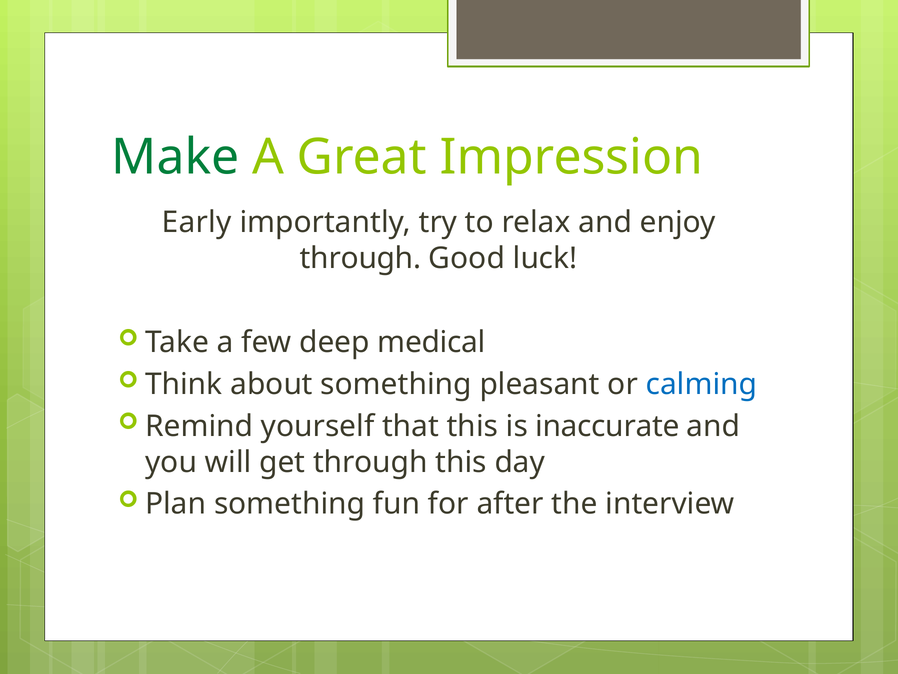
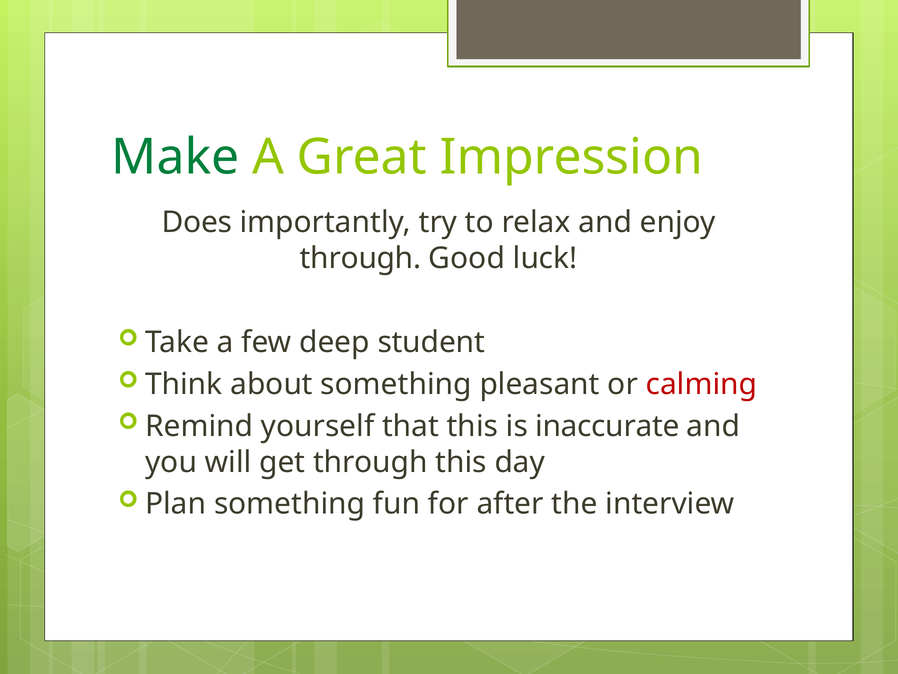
Early: Early -> Does (197, 222)
medical: medical -> student (431, 342)
calming colour: blue -> red (702, 384)
